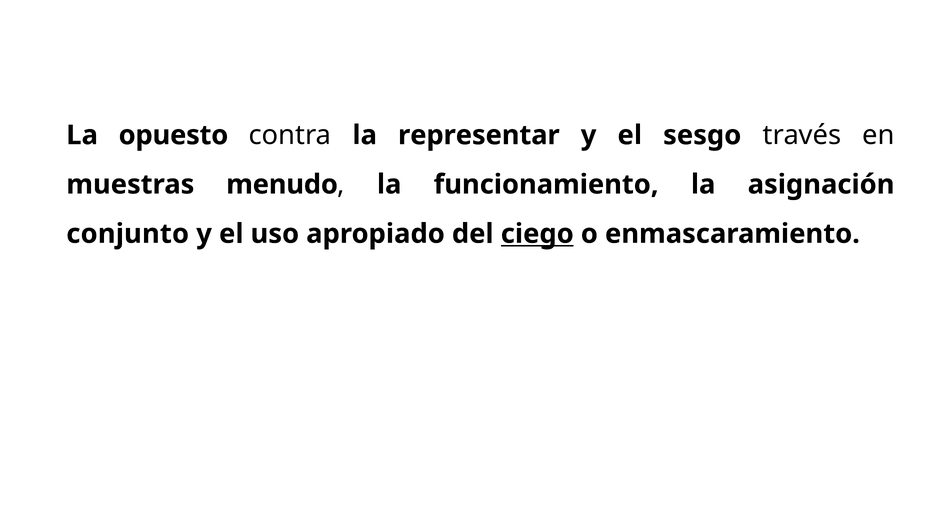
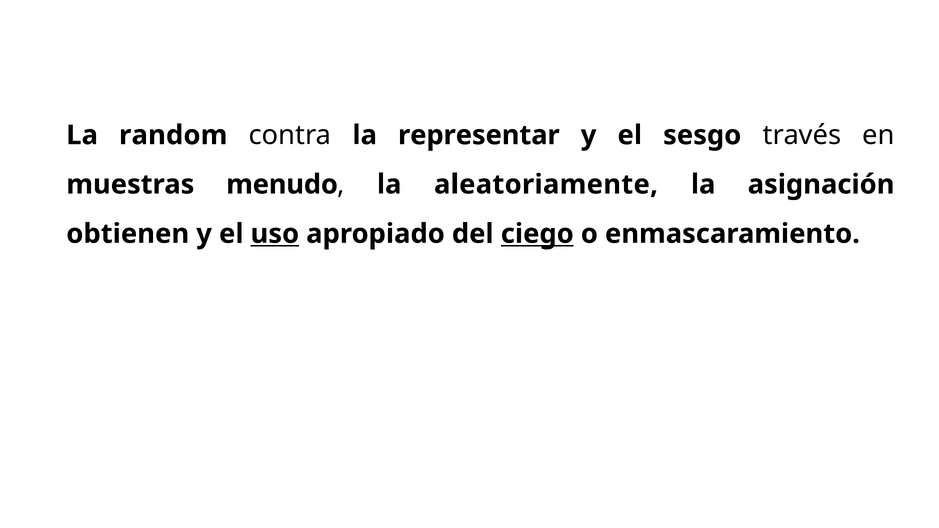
opuesto: opuesto -> random (173, 135)
funcionamiento: funcionamiento -> aleatoriamente (546, 185)
conjunto: conjunto -> obtienen (128, 234)
uso underline: none -> present (275, 234)
